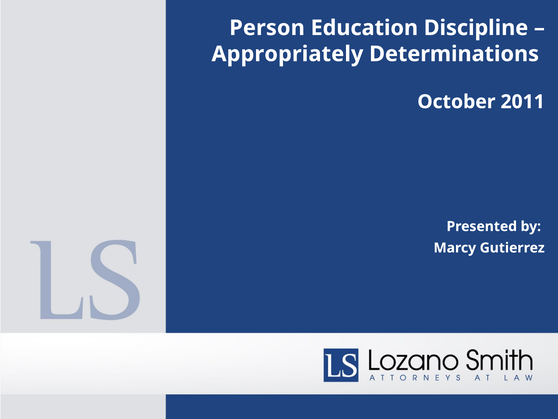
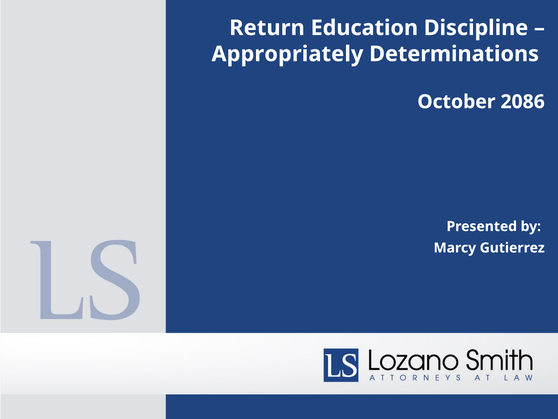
Person: Person -> Return (267, 28)
2011: 2011 -> 2086 (523, 102)
